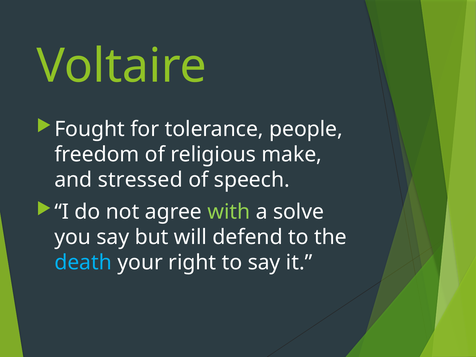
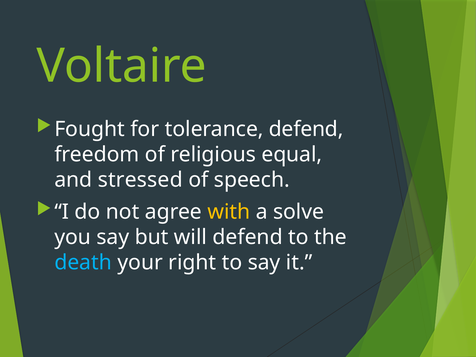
tolerance people: people -> defend (306, 129)
make: make -> equal (292, 154)
with colour: light green -> yellow (229, 212)
